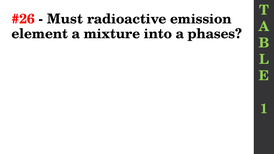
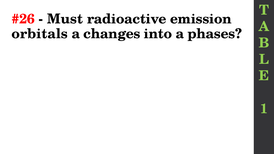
element: element -> orbitals (40, 34)
mixture: mixture -> changes (112, 34)
